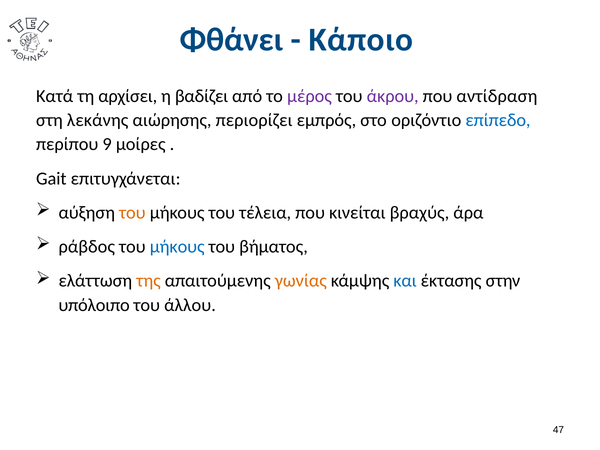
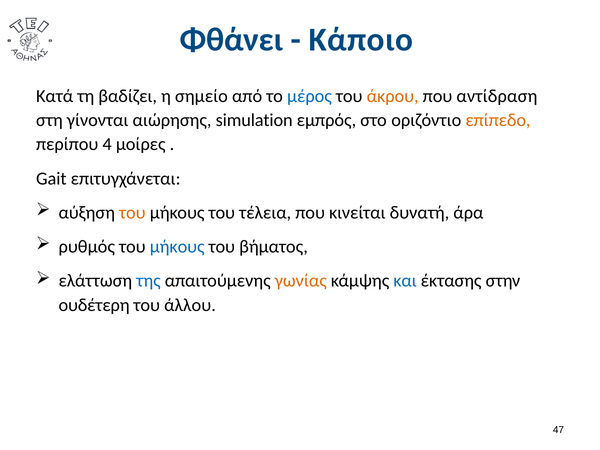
αρχίσει: αρχίσει -> βαδίζει (128, 96)
βαδίζει: βαδίζει -> σημείο (201, 96)
μέρος colour: purple -> blue (309, 96)
άκρου colour: purple -> orange (393, 96)
λεκάνης: λεκάνης -> γίνονται (98, 120)
περιορίζει: περιορίζει -> simulation (254, 120)
επίπεδο colour: blue -> orange (498, 120)
9: 9 -> 4 (107, 144)
βραχύς: βραχύς -> δυνατή (419, 213)
ράβδος: ράβδος -> ρυθμός (87, 247)
της colour: orange -> blue (149, 281)
υπόλοιπο: υπόλοιπο -> ουδέτερη (94, 305)
